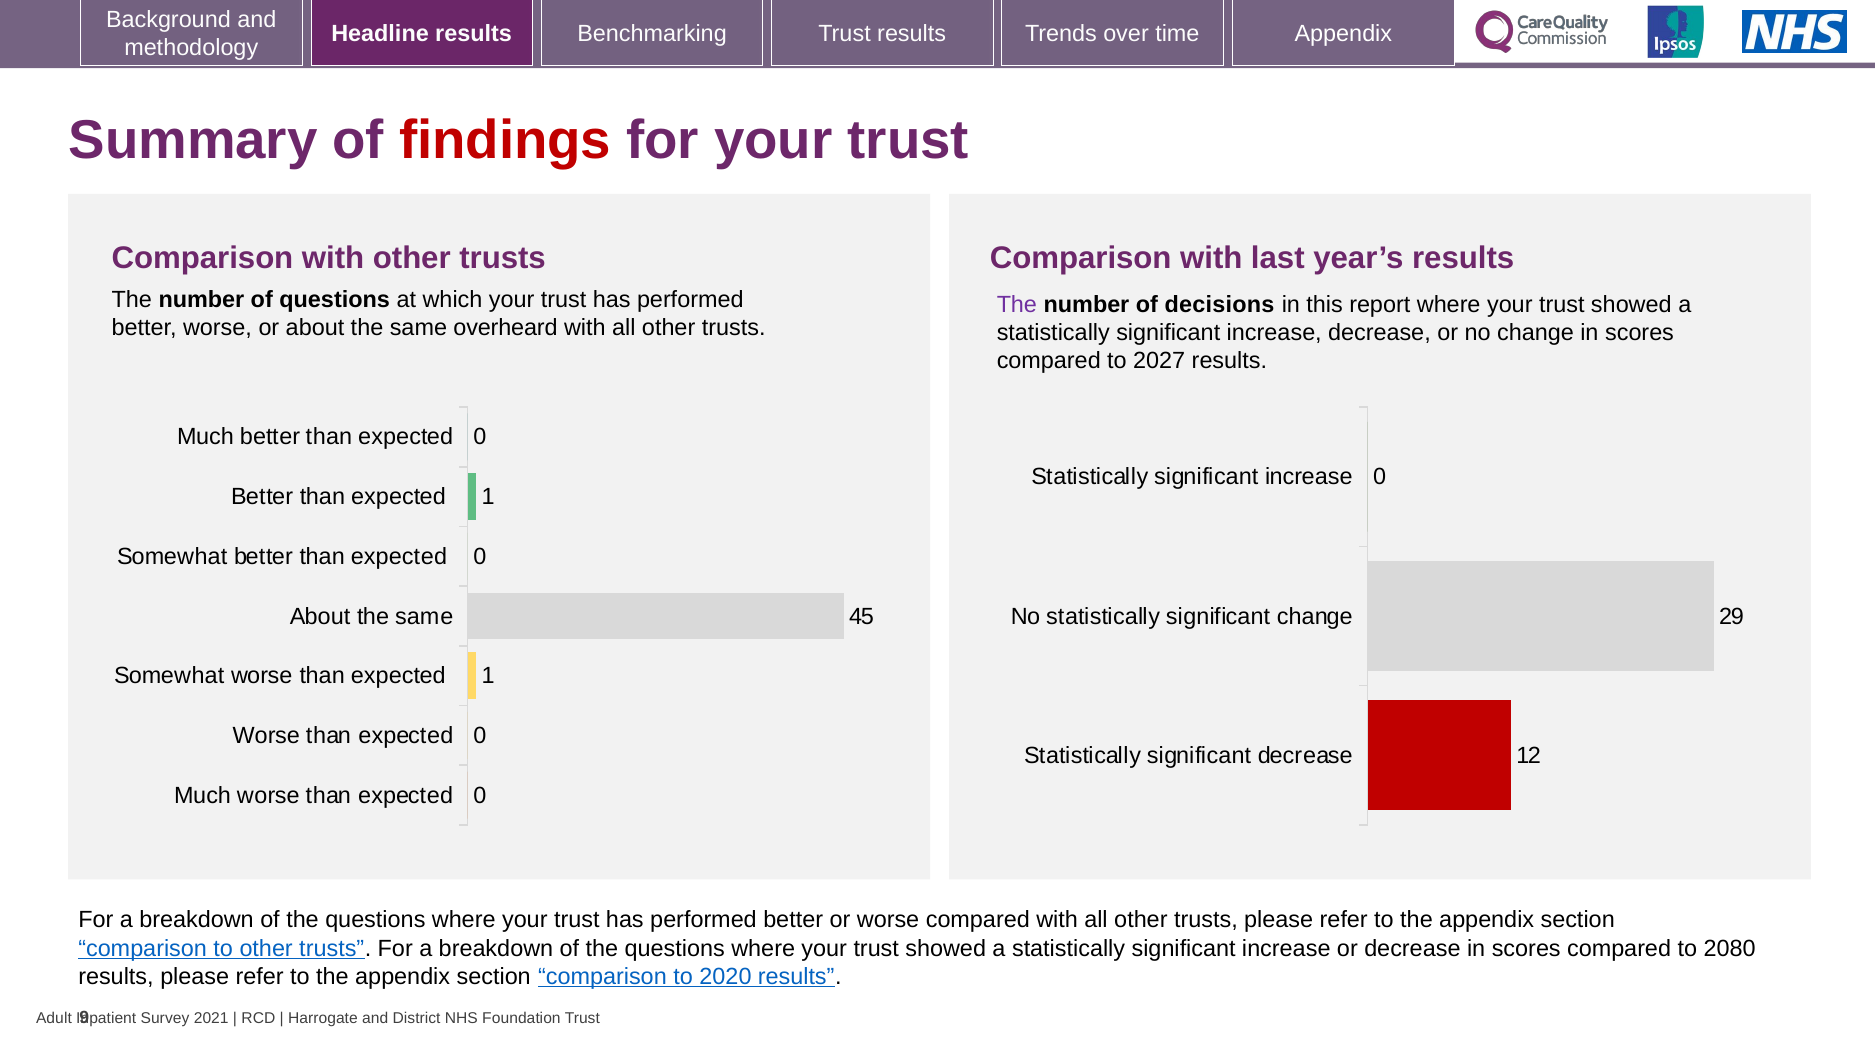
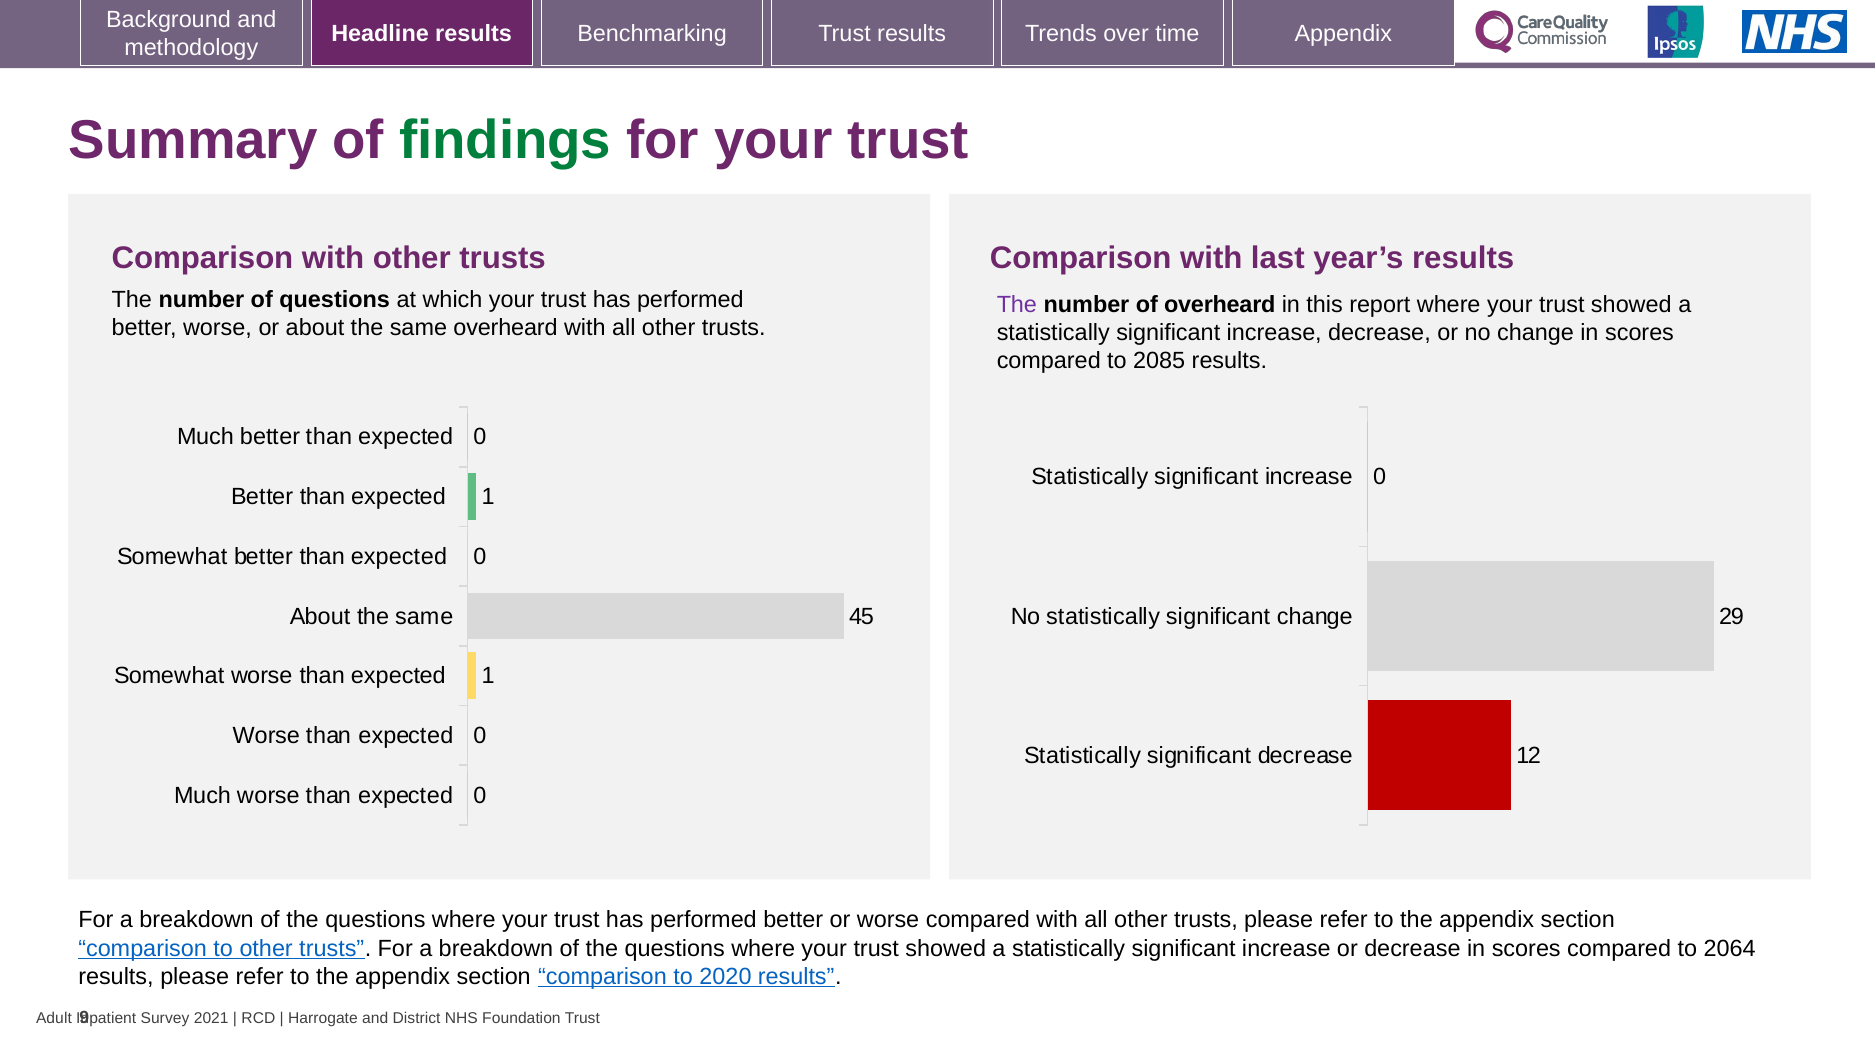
findings colour: red -> green (505, 140)
of decisions: decisions -> overheard (1220, 305)
2027: 2027 -> 2085 (1159, 361)
2080: 2080 -> 2064 (1730, 948)
